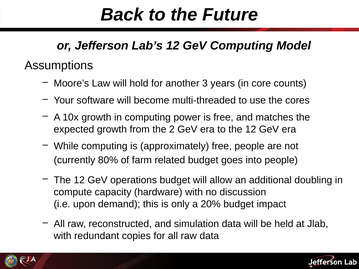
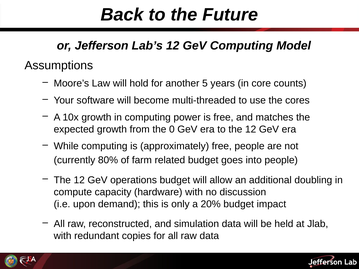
3: 3 -> 5 (205, 83)
2: 2 -> 0 (172, 129)
